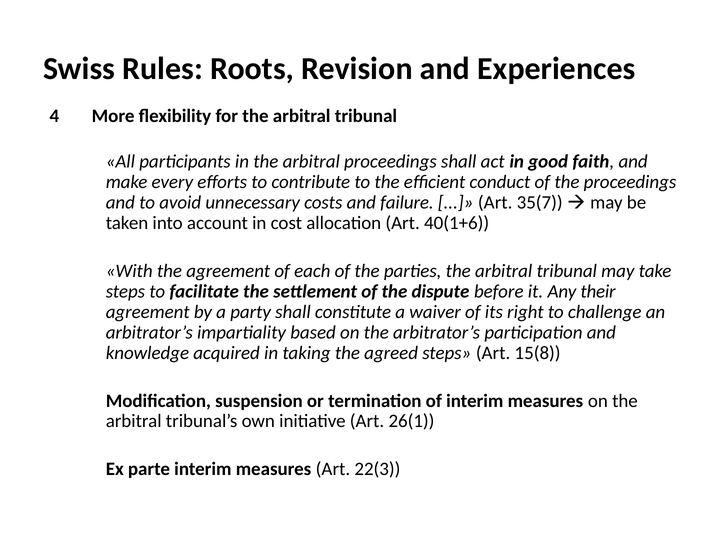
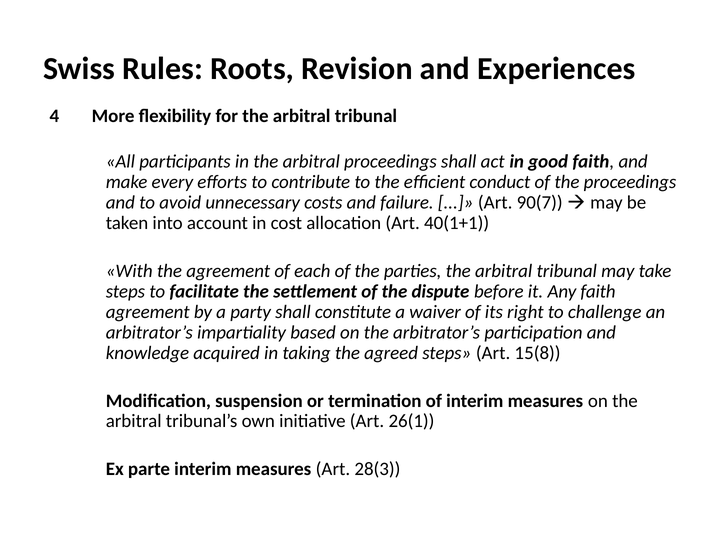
35(7: 35(7 -> 90(7 (540, 203)
40(1+6: 40(1+6 -> 40(1+1 (457, 223)
Any their: their -> faith (598, 292)
22(3: 22(3 -> 28(3 (377, 469)
